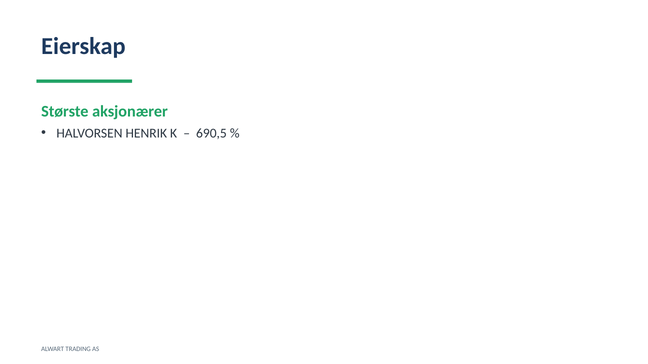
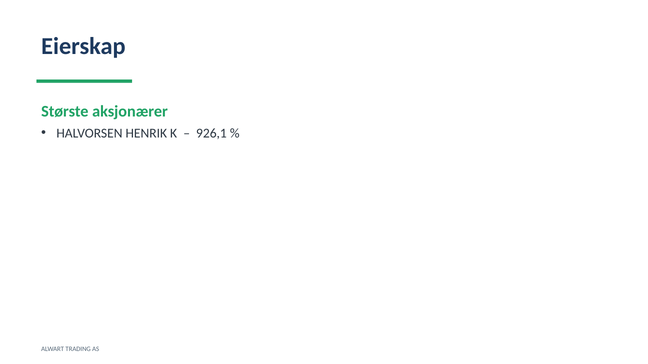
690,5: 690,5 -> 926,1 (211, 133)
